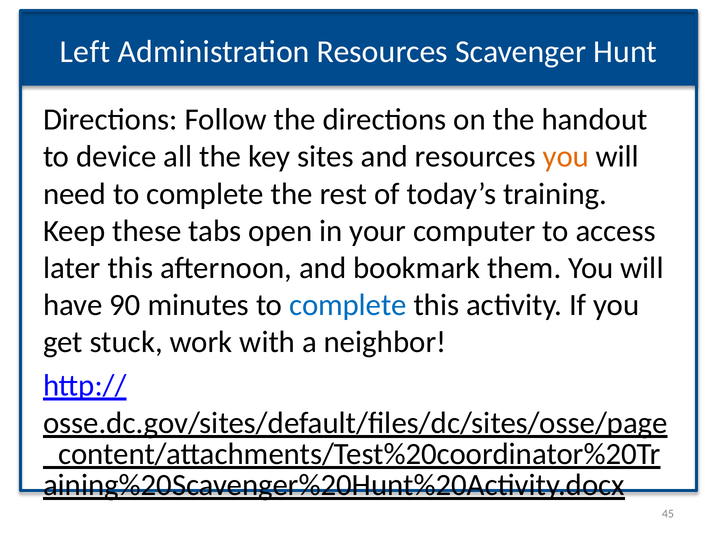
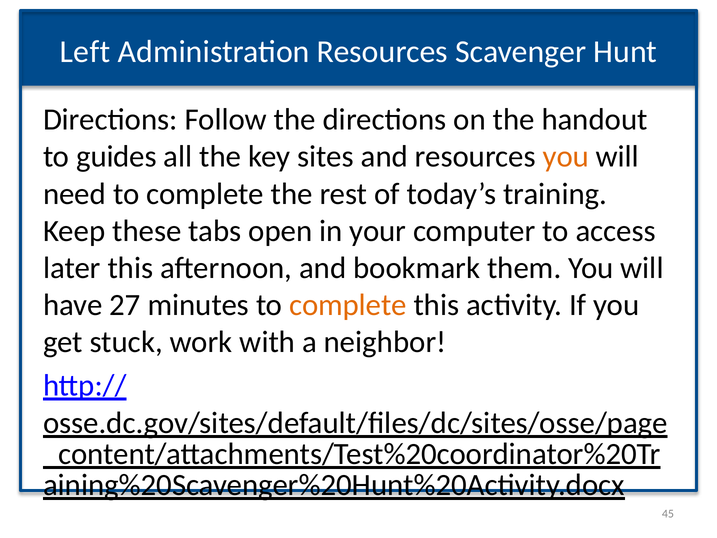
device: device -> guides (116, 157)
90: 90 -> 27 (125, 305)
complete colour: blue -> orange (348, 305)
